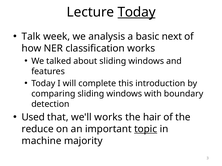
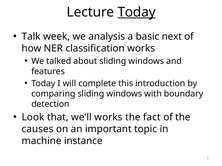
Used: Used -> Look (33, 118)
hair: hair -> fact (152, 118)
reduce: reduce -> causes (38, 129)
topic underline: present -> none (146, 129)
majority: majority -> instance (83, 141)
